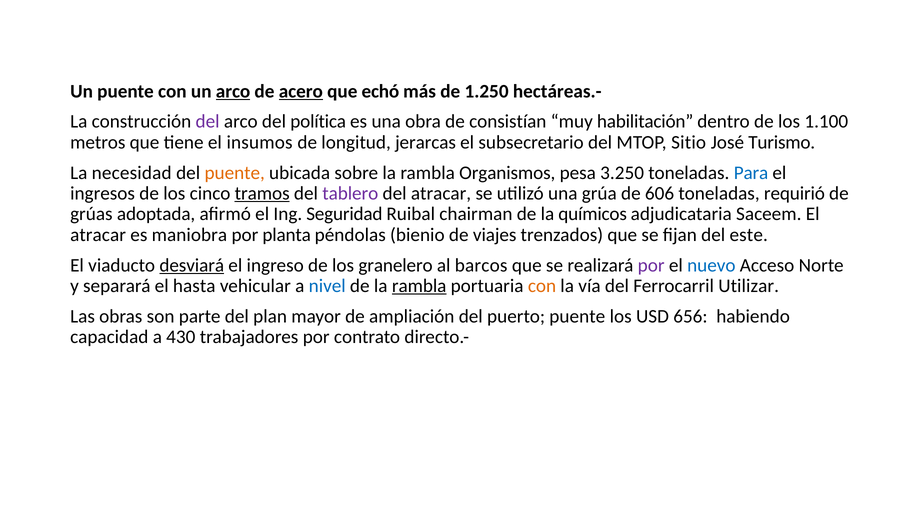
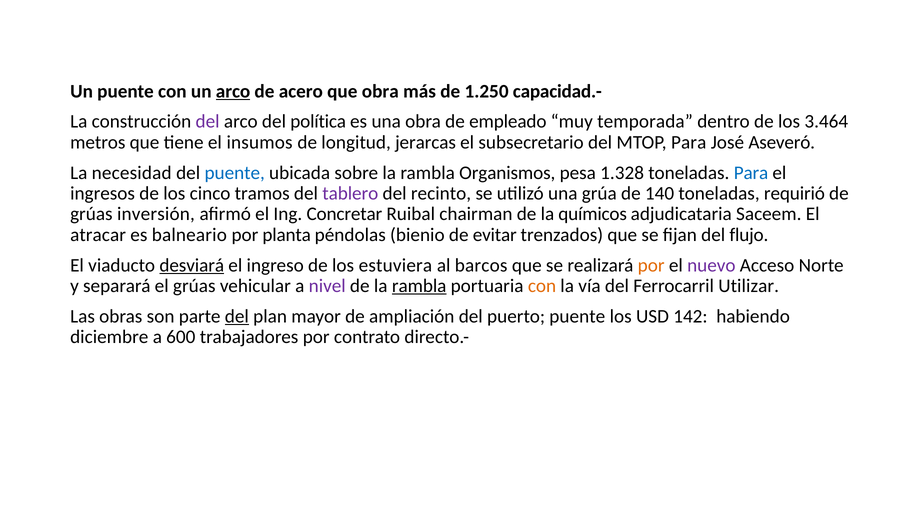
acero underline: present -> none (301, 91)
que echó: echó -> obra (380, 91)
hectáreas.-: hectáreas.- -> capacidad.- (557, 91)
consistían: consistían -> empleado (508, 122)
habilitación: habilitación -> temporada (645, 122)
1.100: 1.100 -> 3.464 (826, 122)
MTOP Sitio: Sitio -> Para (689, 142)
Turismo: Turismo -> Aseveró (782, 142)
puente colour: orange -> blue (235, 173)
3.250: 3.250 -> 1.328 (622, 173)
tramos underline: present -> none (262, 193)
del atracar: atracar -> recinto (441, 193)
606: 606 -> 140 (660, 193)
adoptada: adoptada -> inversión (156, 214)
Seguridad: Seguridad -> Concretar (344, 214)
maniobra: maniobra -> balneario (189, 235)
viajes: viajes -> evitar (495, 235)
este: este -> flujo (749, 235)
granelero: granelero -> estuviera (395, 265)
por colour: purple -> orange (651, 265)
nuevo colour: blue -> purple (711, 265)
el hasta: hasta -> grúas (194, 286)
nivel colour: blue -> purple (327, 286)
del underline: none -> present (237, 316)
656: 656 -> 142 (690, 316)
capacidad: capacidad -> diciembre (109, 337)
430: 430 -> 600 (181, 337)
